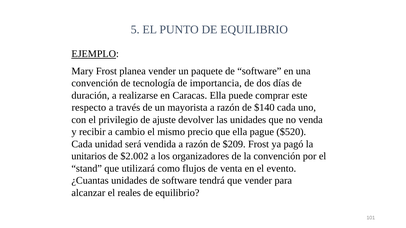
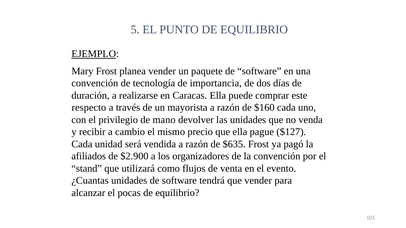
$140: $140 -> $160 (264, 108)
ajuste: ajuste -> mano (164, 120)
$520: $520 -> $127 (291, 132)
$209: $209 -> $635 (234, 144)
unitarios: unitarios -> afiliados (89, 156)
$2.002: $2.002 -> $2.900 (134, 156)
reales: reales -> pocas (129, 193)
